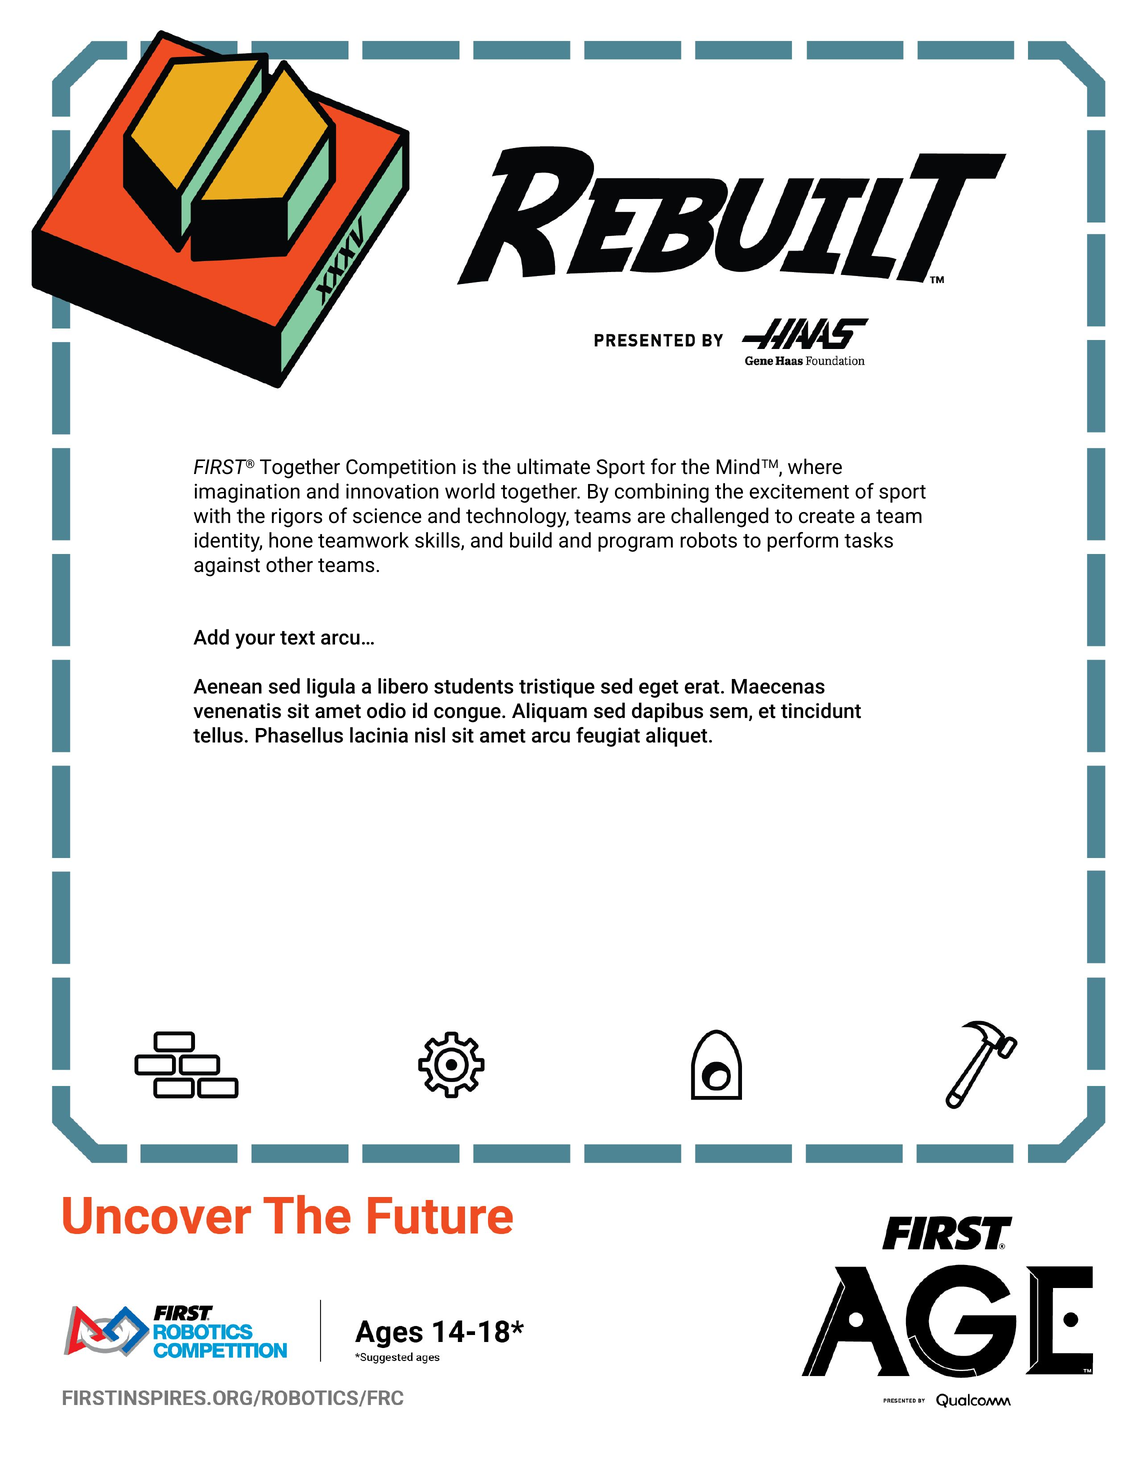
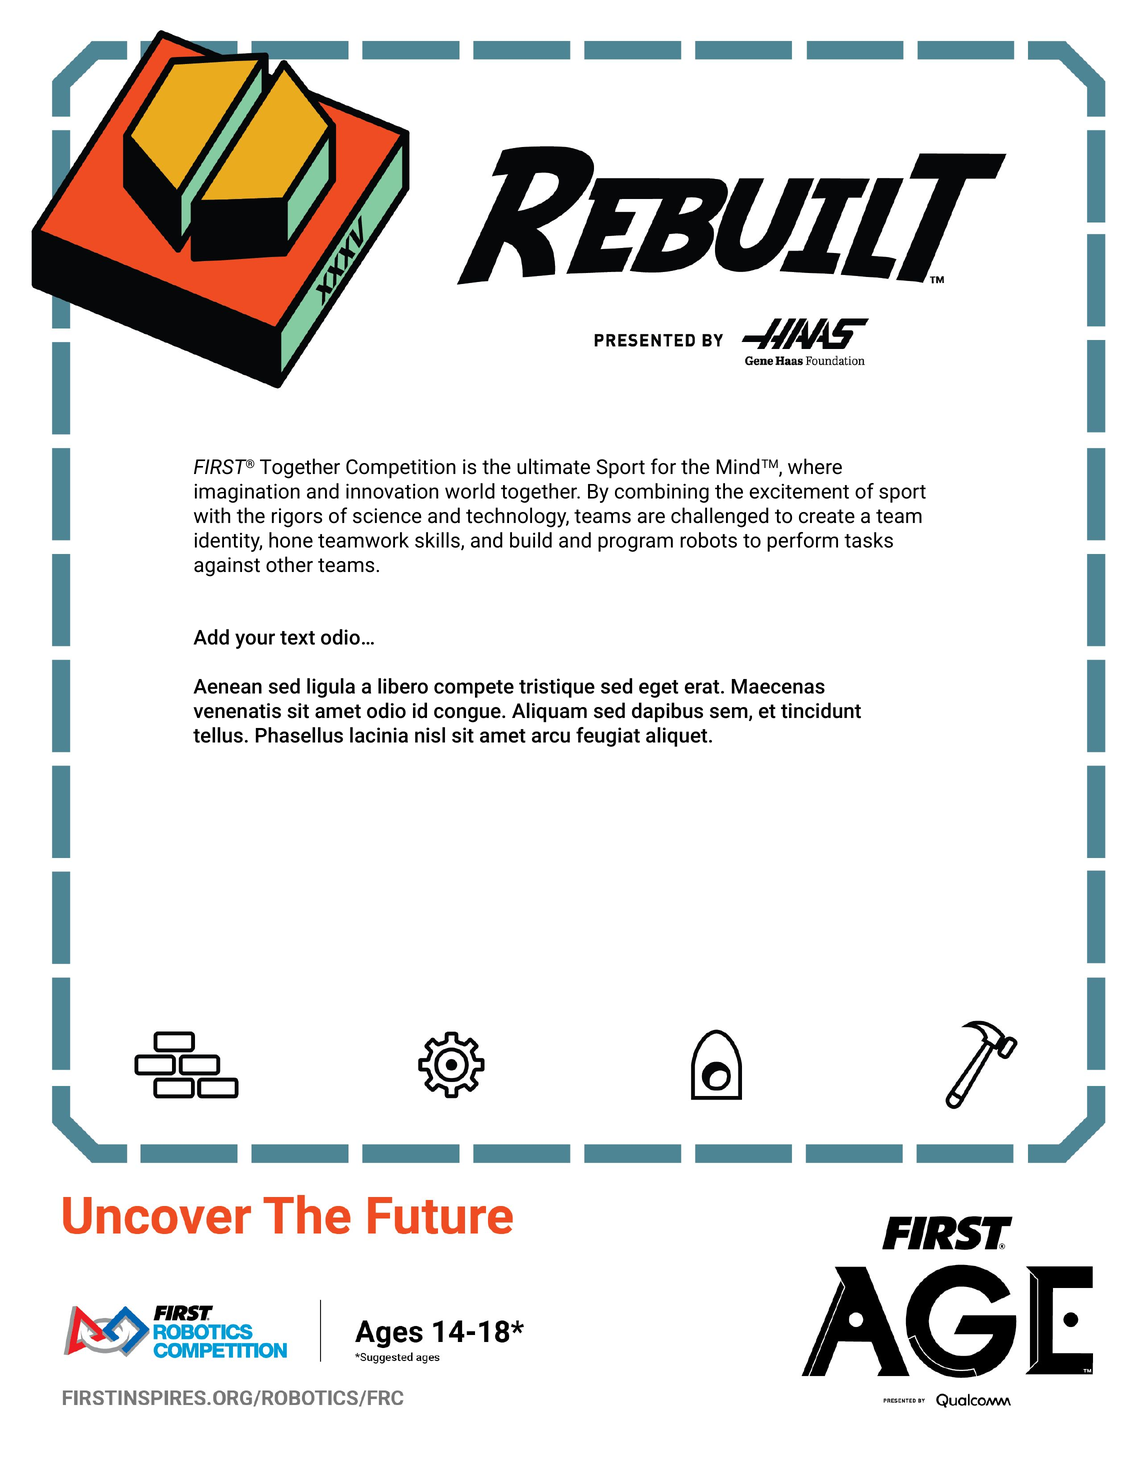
arcu…: arcu… -> odio… (348, 638)
students: students -> compete (474, 687)
